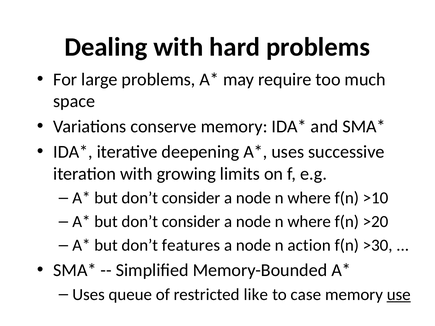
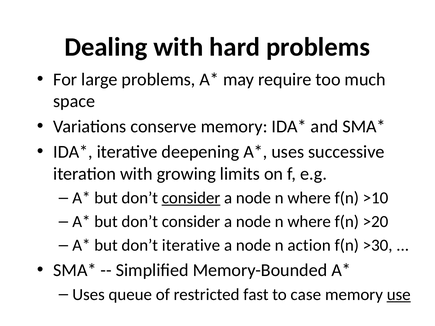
consider underline: none -> present (191, 198)
don’t features: features -> iterative (191, 246)
like: like -> fast (256, 295)
